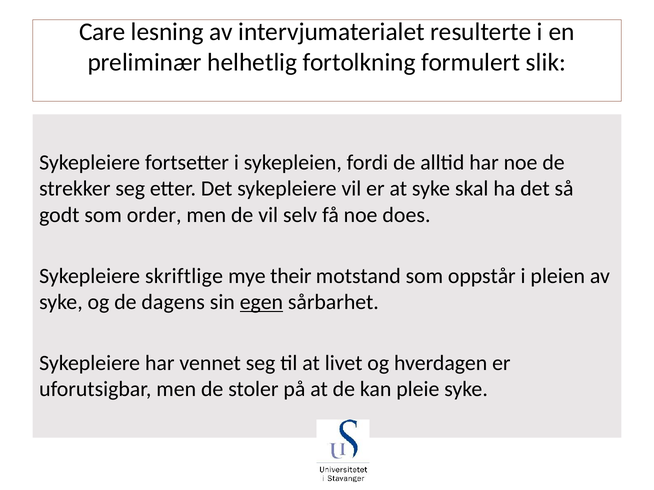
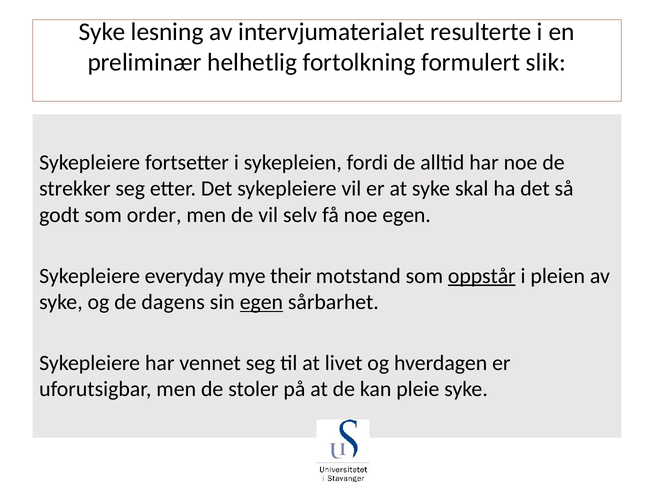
Care: Care -> Syke (102, 32)
noe does: does -> egen (407, 215)
skriftlige: skriftlige -> everyday (184, 276)
oppstår underline: none -> present (482, 276)
